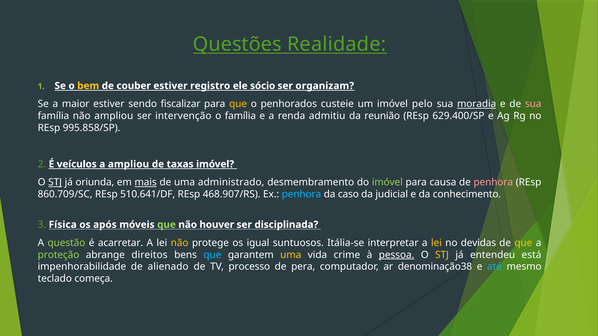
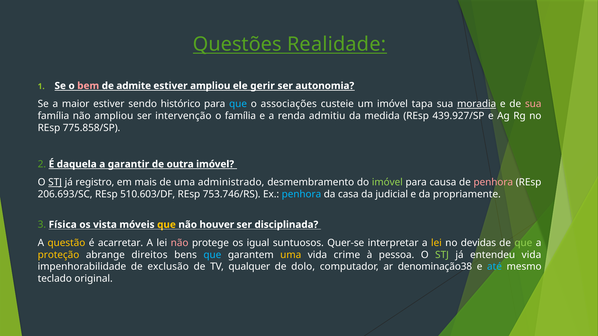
bem colour: yellow -> pink (88, 86)
couber: couber -> admite (134, 86)
estiver registro: registro -> ampliou (210, 86)
sócio: sócio -> gerir (263, 86)
organizam: organizam -> autonomia (325, 86)
fiscalizar: fiscalizar -> histórico (181, 104)
que colour: yellow -> light blue (238, 104)
penhorados: penhorados -> associações (289, 104)
pelo: pelo -> tapa (422, 104)
reunião: reunião -> medida (382, 116)
629.400/SP: 629.400/SP -> 439.927/SP (458, 116)
995.858/SP: 995.858/SP -> 775.858/SP (92, 128)
veículos: veículos -> daquela (77, 164)
a ampliou: ampliou -> garantir (128, 164)
taxas: taxas -> outra (180, 164)
oriunda: oriunda -> registro (95, 183)
mais underline: present -> none (146, 183)
860.709/SC: 860.709/SC -> 206.693/SC (65, 194)
510.641/DF: 510.641/DF -> 510.603/DF (148, 194)
468.907/RS: 468.907/RS -> 753.746/RS (232, 194)
caso: caso -> casa (348, 194)
conhecimento: conhecimento -> propriamente (467, 194)
após: após -> vista (105, 225)
que colour: light green -> yellow (166, 225)
questão colour: light green -> yellow (66, 243)
não colour: yellow -> pink (180, 243)
Itália-se: Itália-se -> Quer-se (346, 243)
que colour: yellow -> light green (523, 243)
proteção colour: light green -> yellow (59, 255)
pessoa underline: present -> none (397, 255)
STJ colour: yellow -> light green (442, 255)
entendeu está: está -> vida (531, 255)
alienado: alienado -> exclusão (168, 267)
processo: processo -> qualquer (249, 267)
pera: pera -> dolo (303, 267)
começa: começa -> original (94, 279)
